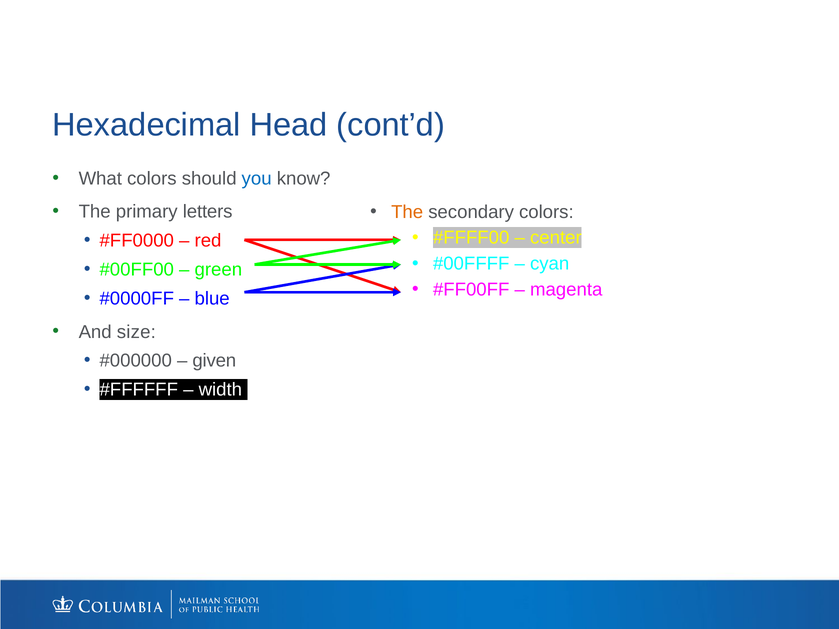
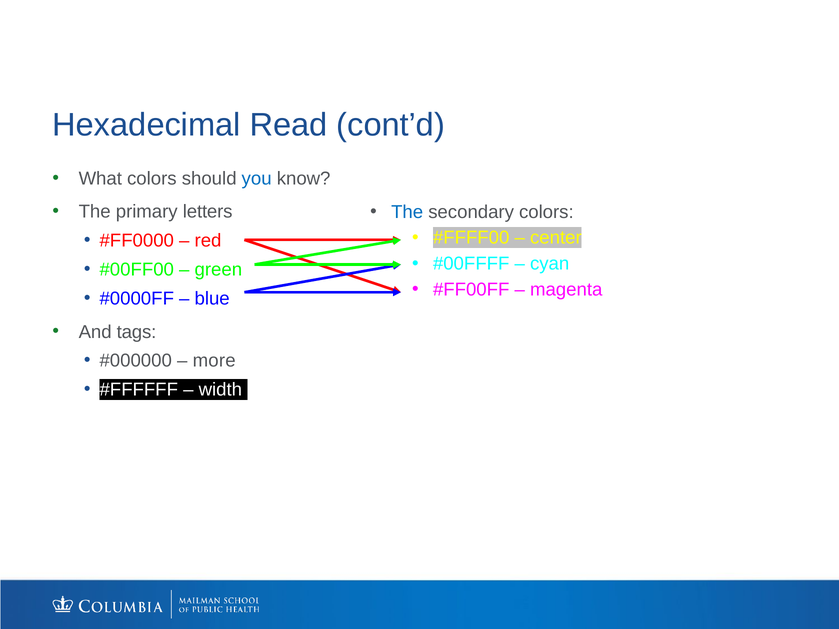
Head: Head -> Read (289, 125)
The colour: orange -> blue (407, 212)
size: size -> tags (137, 332)
given: given -> more (214, 361)
